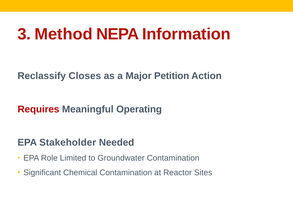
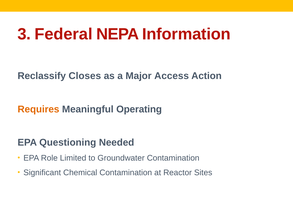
Method: Method -> Federal (63, 34)
Petition: Petition -> Access (172, 76)
Requires colour: red -> orange (38, 109)
Stakeholder: Stakeholder -> Questioning (68, 142)
